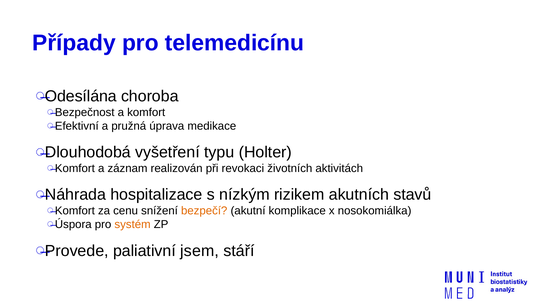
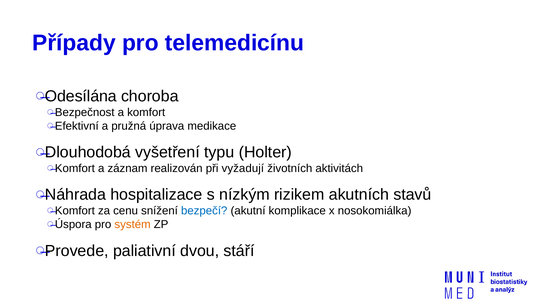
revokaci: revokaci -> vyžadují (243, 168)
bezpečí colour: orange -> blue (204, 211)
jsem: jsem -> dvou (200, 251)
